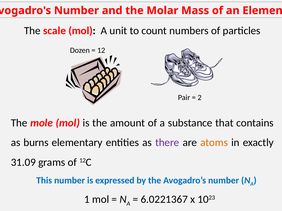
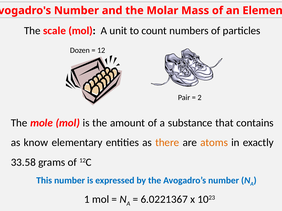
burns: burns -> know (36, 143)
there colour: purple -> orange (167, 143)
31.09: 31.09 -> 33.58 (23, 163)
